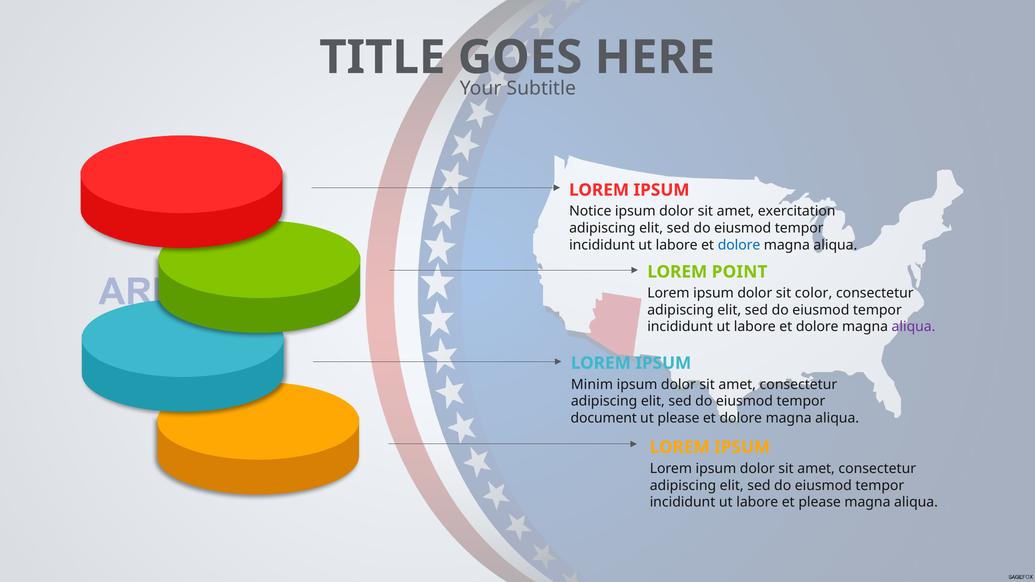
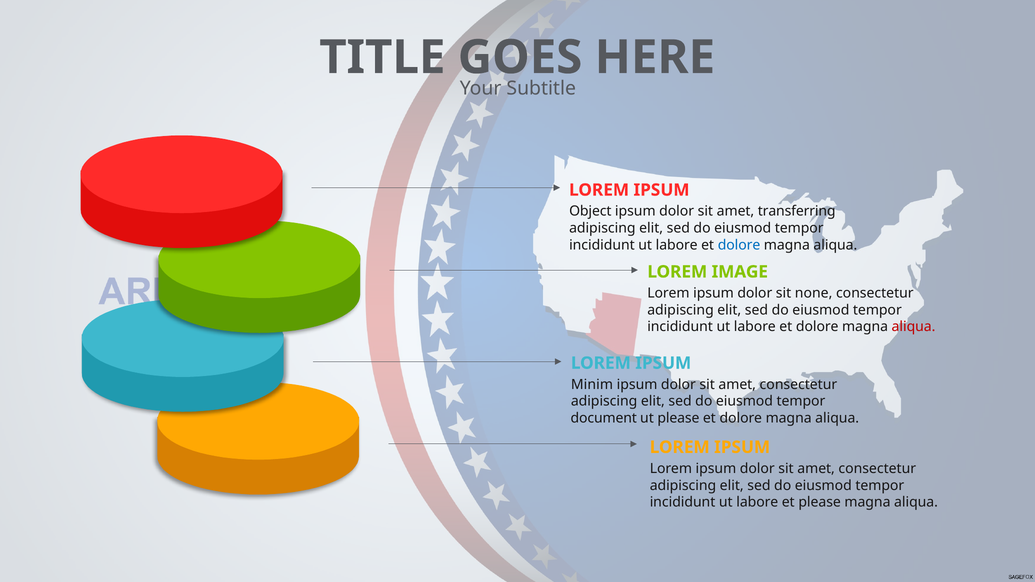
Notice: Notice -> Object (590, 211)
exercitation: exercitation -> transferring (797, 211)
POINT: POINT -> IMAGE (740, 272)
color: color -> none (814, 293)
aliqua colour: purple -> red (914, 327)
